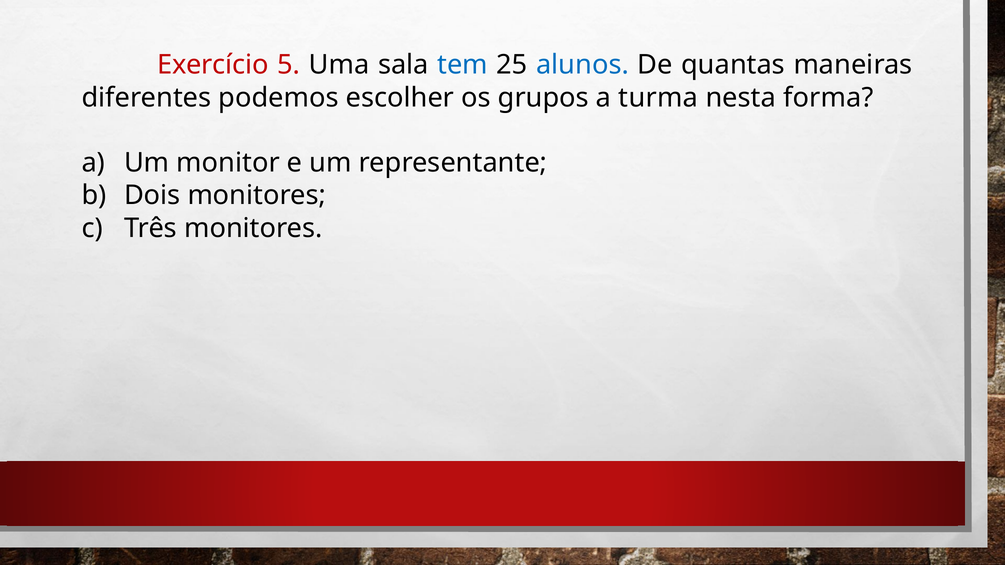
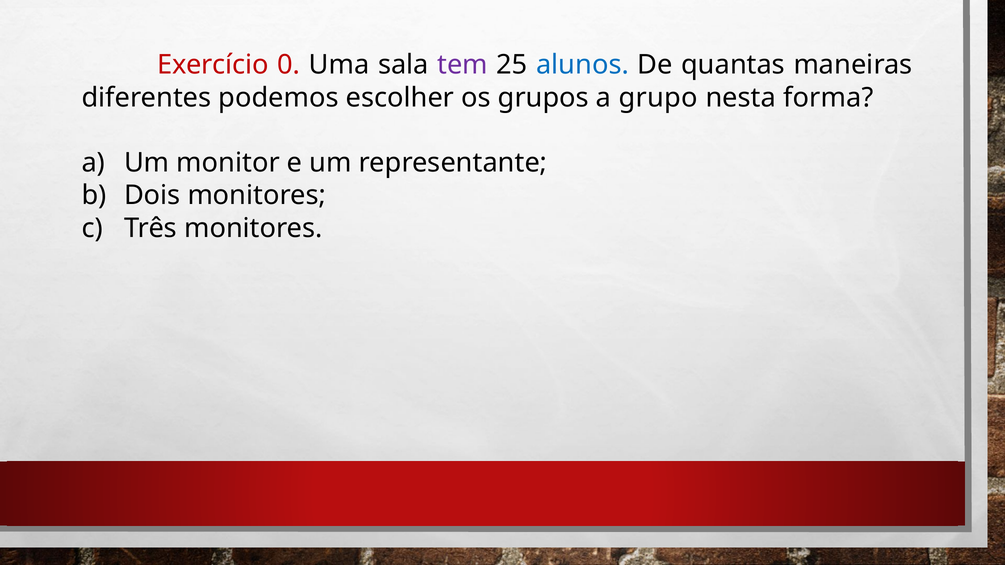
5: 5 -> 0 (289, 65)
tem colour: blue -> purple (463, 65)
turma: turma -> grupo (658, 98)
